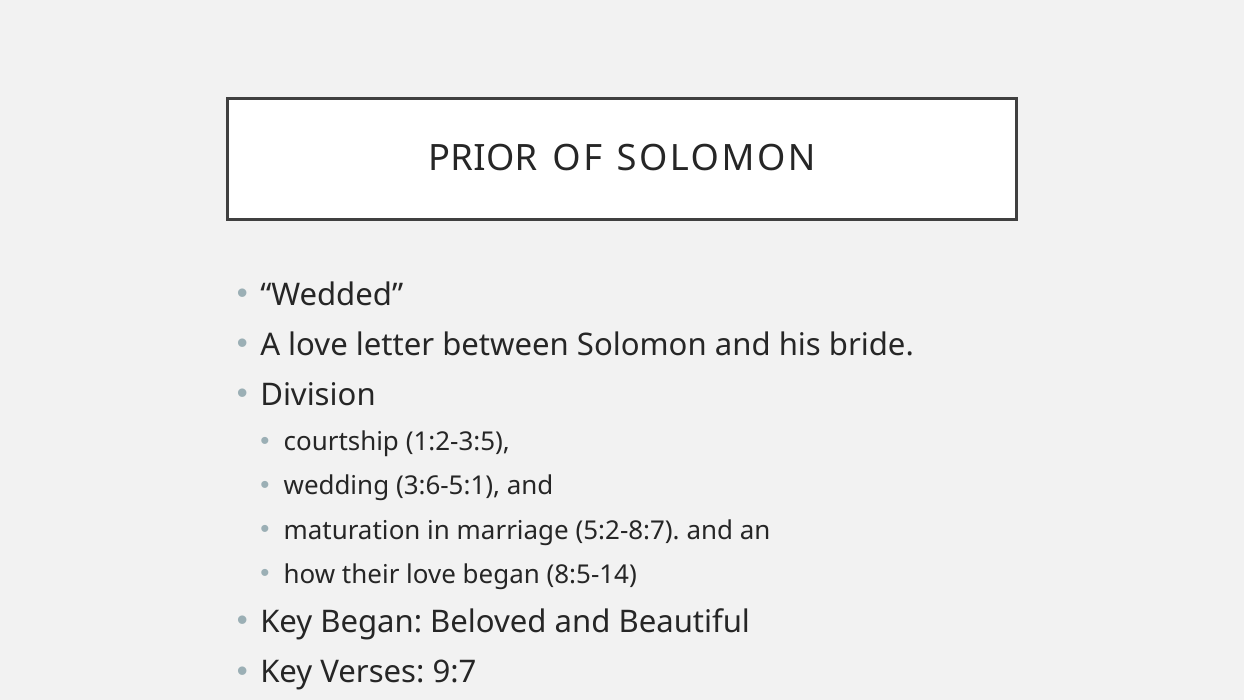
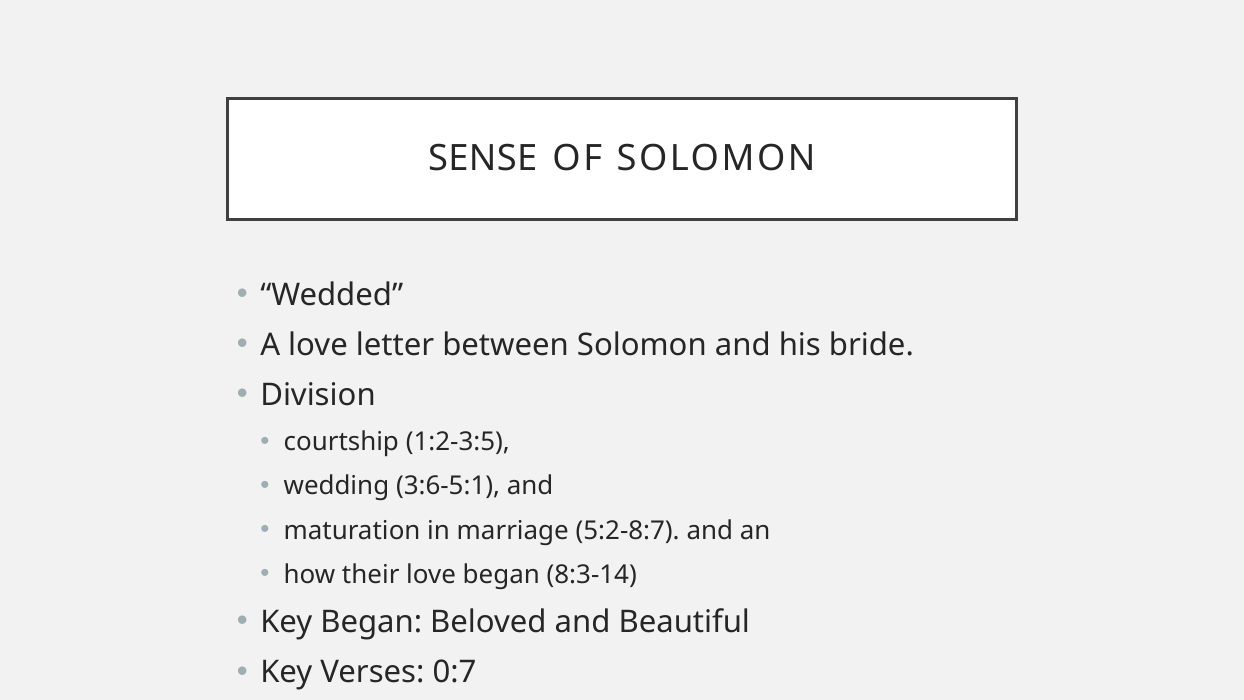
PRIOR: PRIOR -> SENSE (483, 159)
8:5-14: 8:5-14 -> 8:3-14 (592, 574)
9:7: 9:7 -> 0:7 (454, 672)
